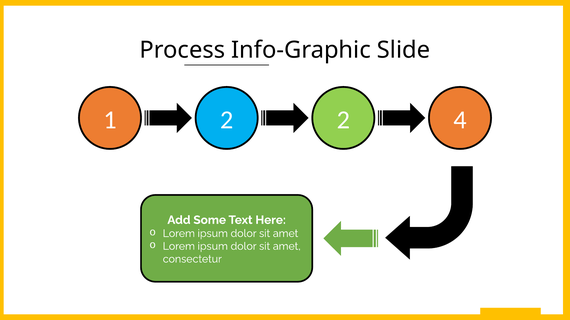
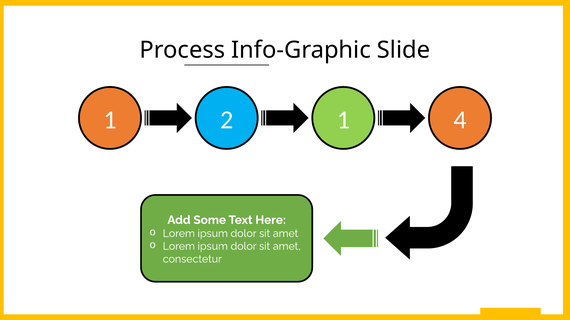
2 2: 2 -> 1 (343, 120)
